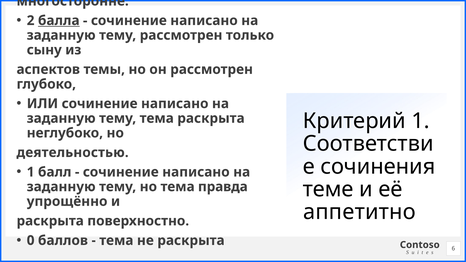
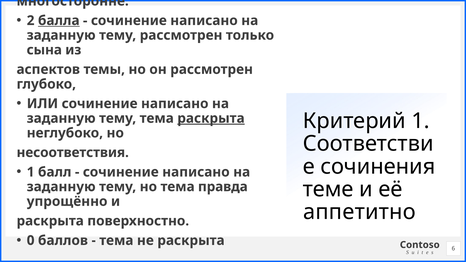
сыну: сыну -> сына (44, 50)
раскрыта underline: none -> present (211, 118)
деятельностью: деятельностью -> несоответствия (73, 153)
